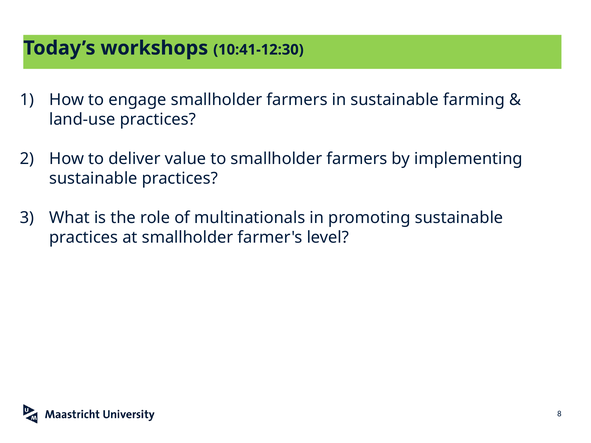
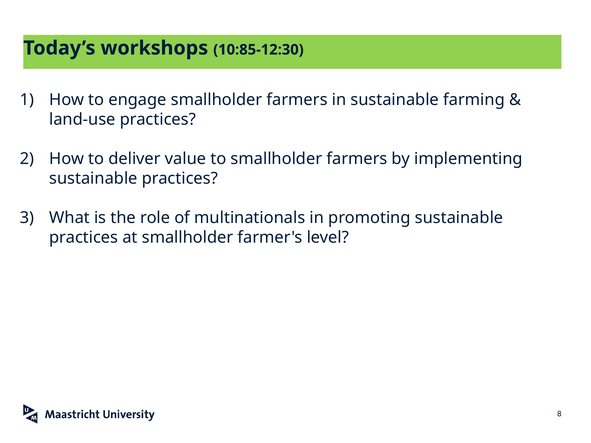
10:41-12:30: 10:41-12:30 -> 10:85-12:30 (258, 50)
